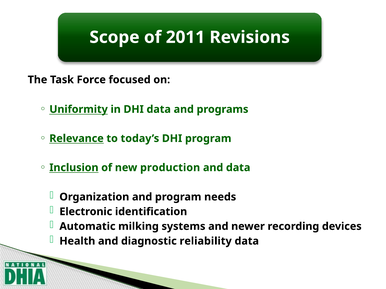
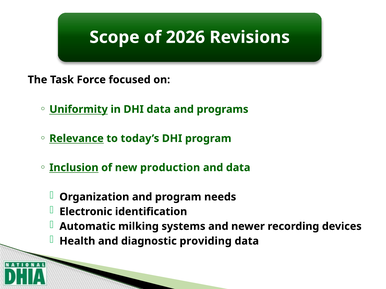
2011: 2011 -> 2026 (185, 37)
reliability: reliability -> providing (206, 241)
